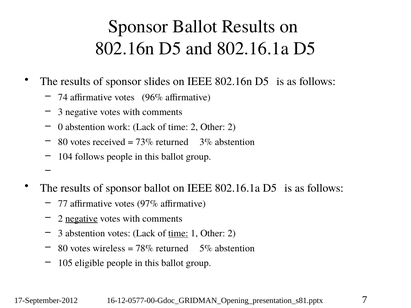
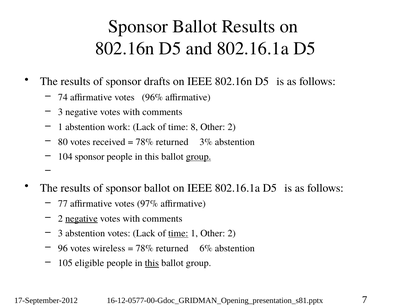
slides: slides -> drafts (157, 82)
0: 0 -> 1 (60, 127)
time 2: 2 -> 8 (194, 127)
73%: 73% -> 78% (145, 142)
104 follows: follows -> sponsor (90, 157)
group underline: none -> present (198, 157)
80: 80 -> 96 (63, 248)
5%: 5% -> 6% (206, 248)
this underline: none -> present (152, 263)
